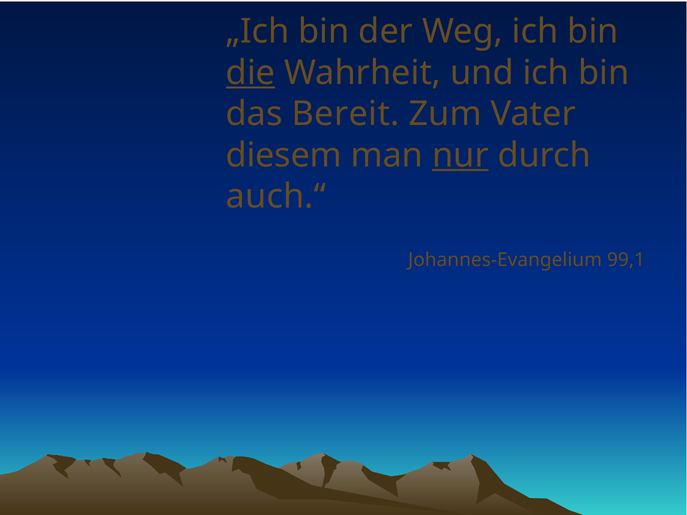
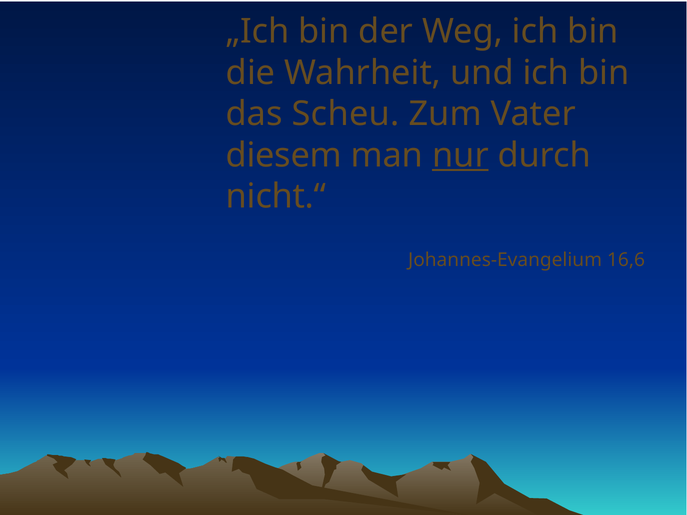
die underline: present -> none (251, 73)
Bereit: Bereit -> Scheu (346, 114)
auch.“: auch.“ -> nicht.“ (276, 197)
99,1: 99,1 -> 16,6 (626, 260)
